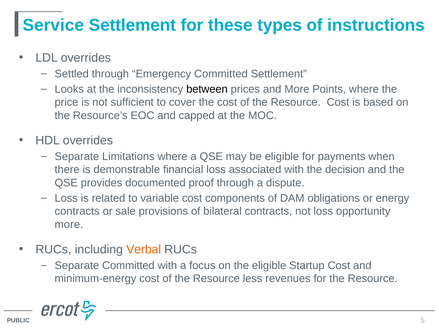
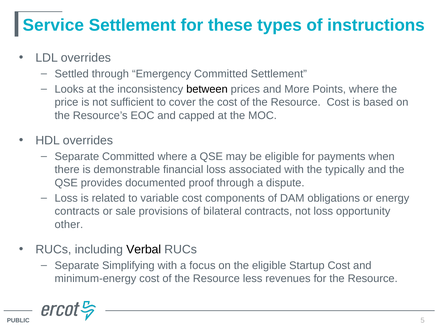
Separate Limitations: Limitations -> Committed (128, 157)
decision: decision -> typically (345, 170)
more: more -> other (69, 225)
Verbal colour: orange -> black (144, 250)
Separate Committed: Committed -> Simplifying (128, 266)
